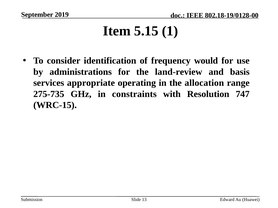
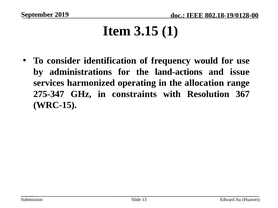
5.15: 5.15 -> 3.15 (146, 31)
land-review: land-review -> land-actions (179, 72)
basis: basis -> issue (240, 72)
appropriate: appropriate -> harmonized (91, 83)
275-735: 275-735 -> 275-347 (49, 94)
747: 747 -> 367 (243, 94)
